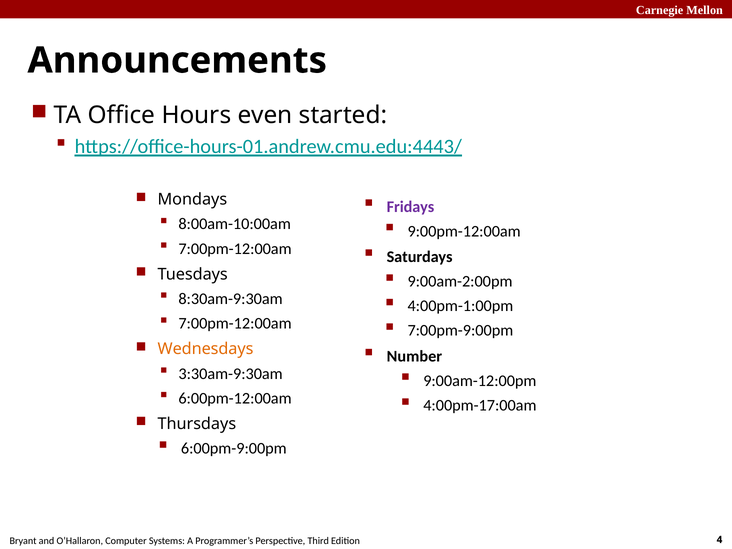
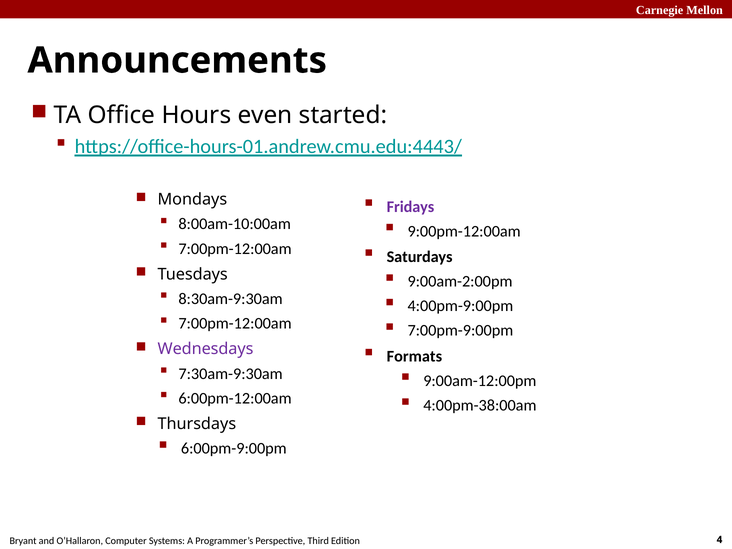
4:00pm-1:00pm: 4:00pm-1:00pm -> 4:00pm-9:00pm (460, 306)
Wednesdays colour: orange -> purple (206, 349)
Number: Number -> Formats (414, 356)
3:30am-9:30am: 3:30am-9:30am -> 7:30am-9:30am (231, 374)
4:00pm-17:00am: 4:00pm-17:00am -> 4:00pm-38:00am (480, 405)
